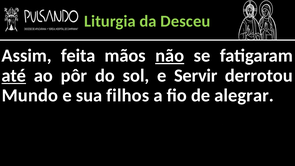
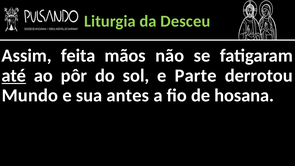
não underline: present -> none (170, 56)
Servir: Servir -> Parte (196, 76)
filhos: filhos -> antes (128, 95)
alegrar: alegrar -> hosana (244, 95)
